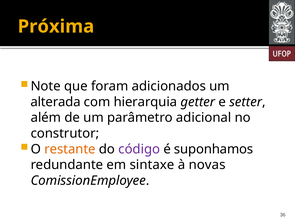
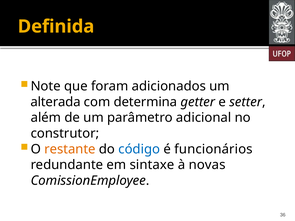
Próxima: Próxima -> Definida (56, 27)
hierarquia: hierarquia -> determina (145, 102)
código colour: purple -> blue (139, 149)
suponhamos: suponhamos -> funcionários (213, 149)
